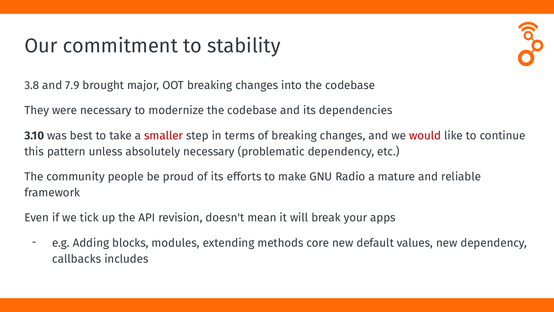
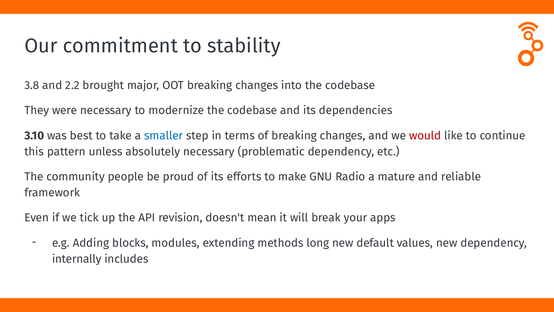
7.9: 7.9 -> 2.2 (72, 85)
smaller colour: red -> blue (164, 135)
core: core -> long (318, 243)
callbacks: callbacks -> internally (77, 259)
